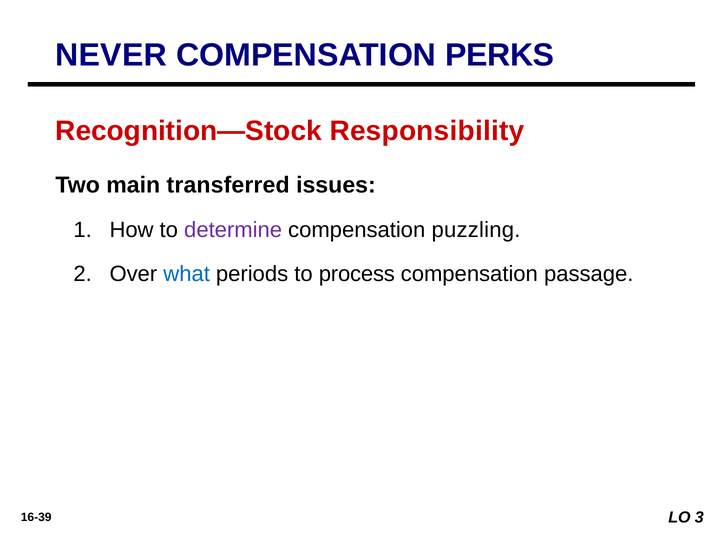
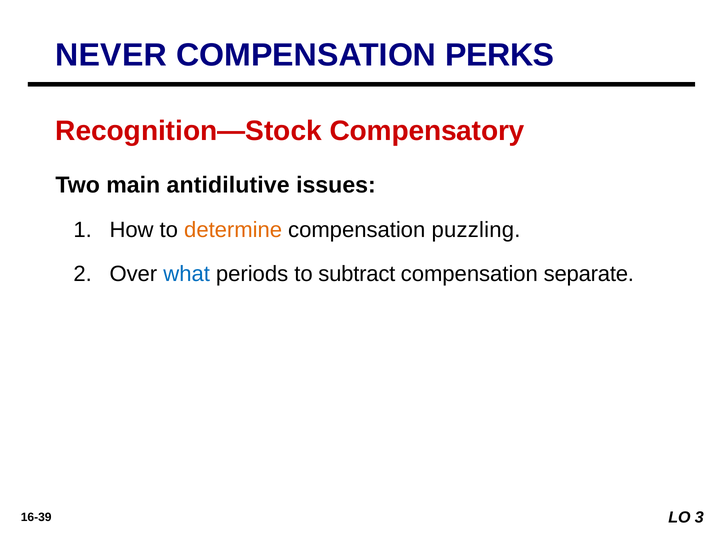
Responsibility: Responsibility -> Compensatory (427, 131)
transferred: transferred -> antidilutive (228, 185)
determine colour: purple -> orange (233, 230)
process: process -> subtract (357, 274)
passage: passage -> separate (589, 274)
